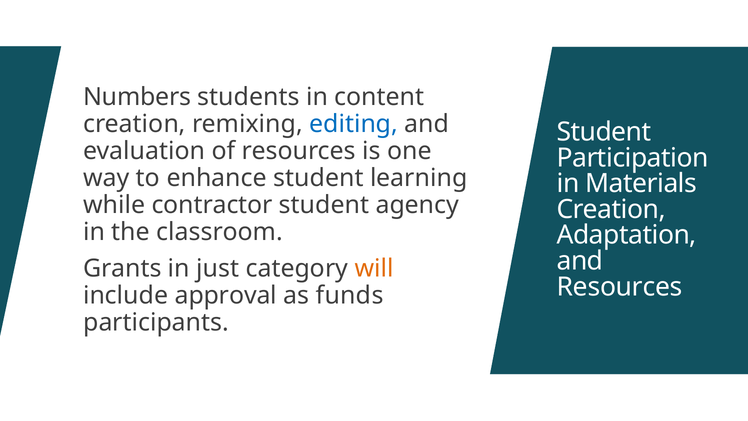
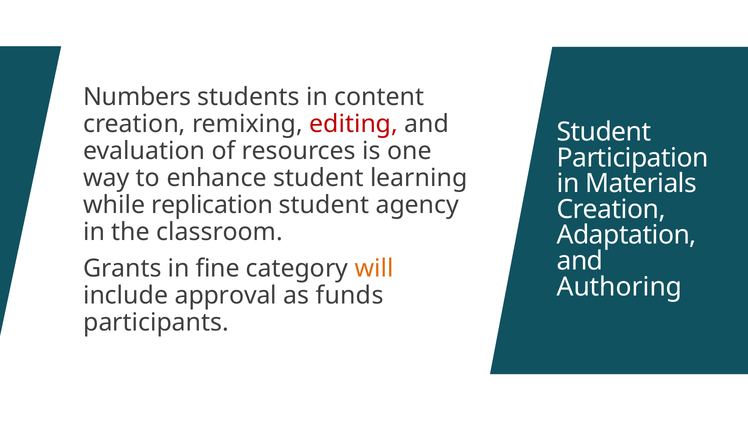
editing colour: blue -> red (354, 124)
contractor: contractor -> replication (212, 205)
just: just -> fine (218, 268)
Resources: Resources -> Authoring (619, 287)
